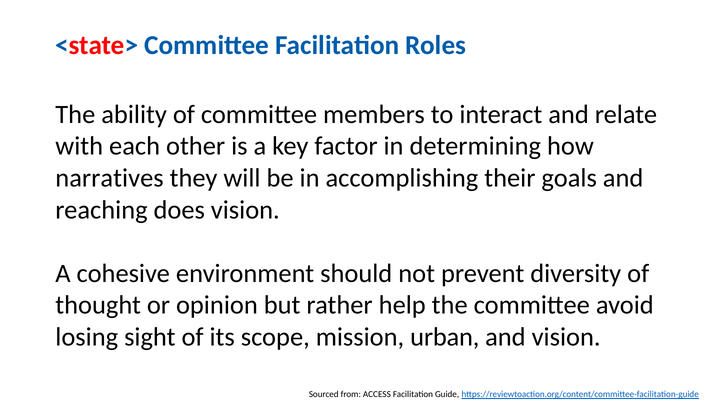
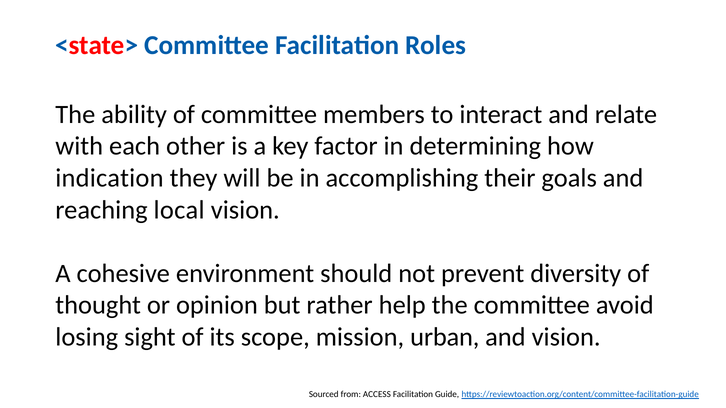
narratives: narratives -> indication (109, 178)
does: does -> local (179, 210)
